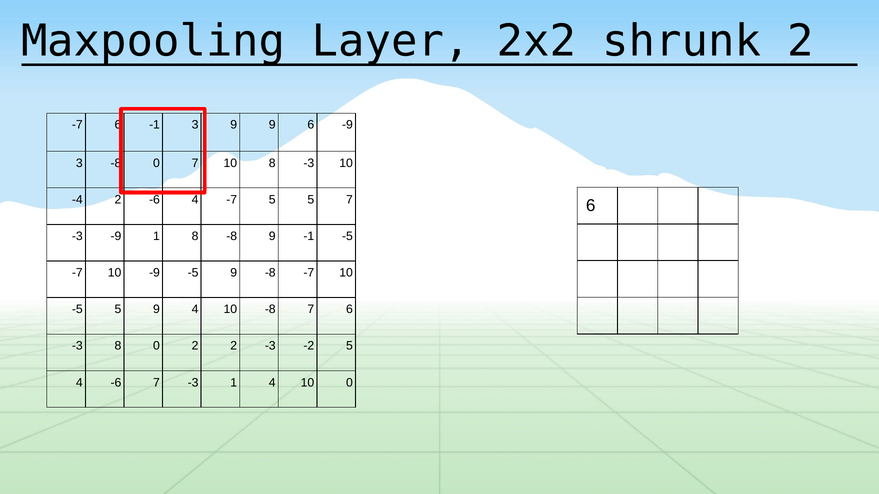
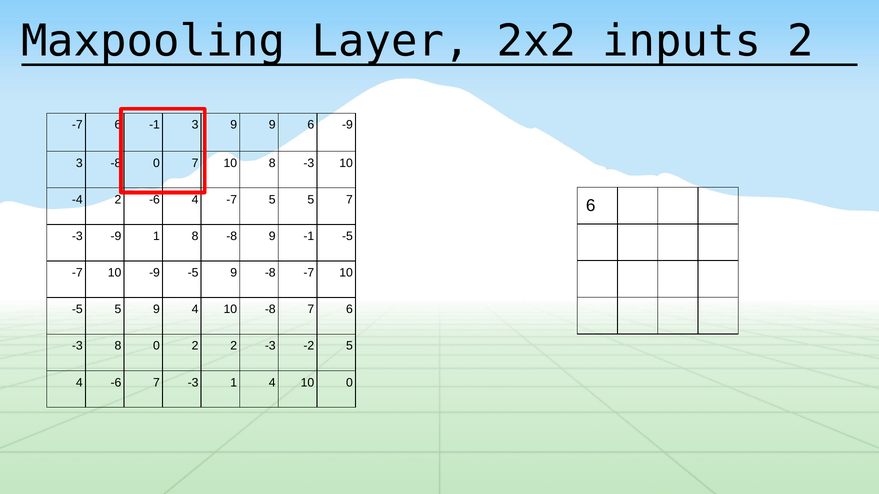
shrunk: shrunk -> inputs (682, 41)
